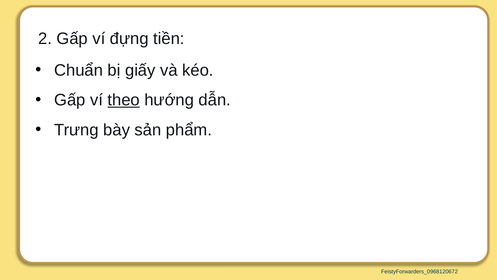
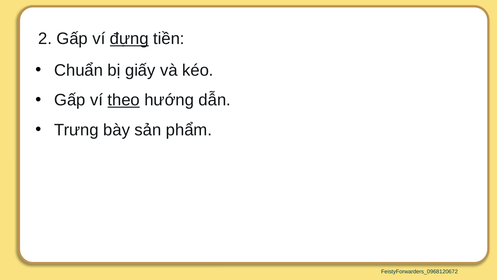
đựng underline: none -> present (129, 39)
